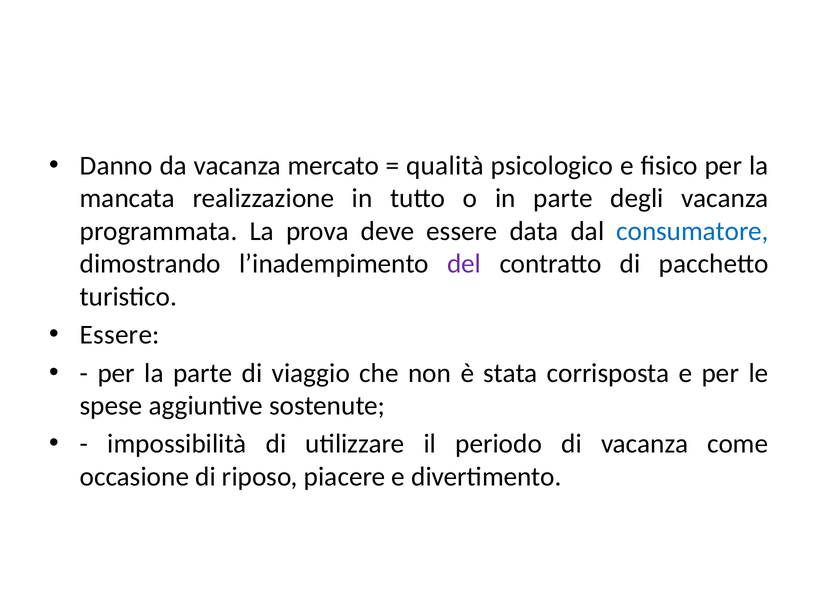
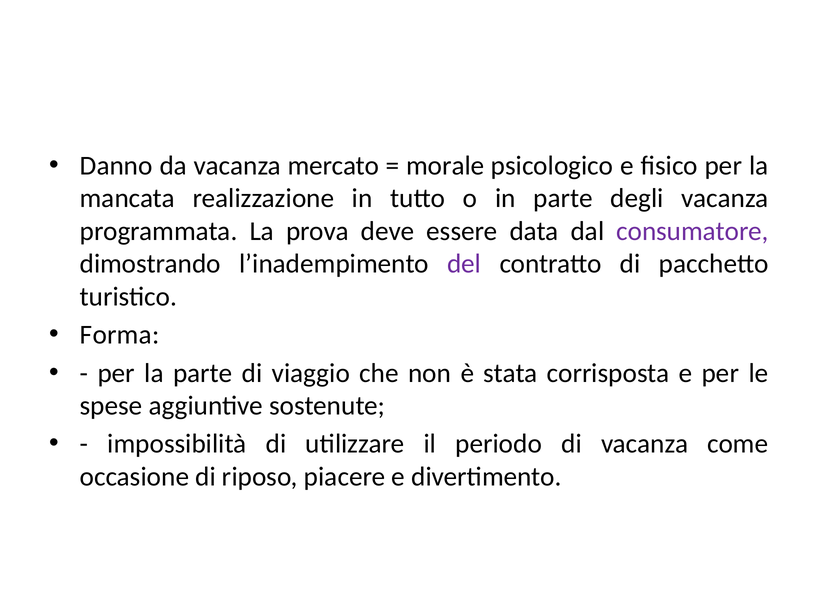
qualità: qualità -> morale (445, 166)
consumatore colour: blue -> purple (693, 231)
Essere: Essere -> Forma (120, 335)
